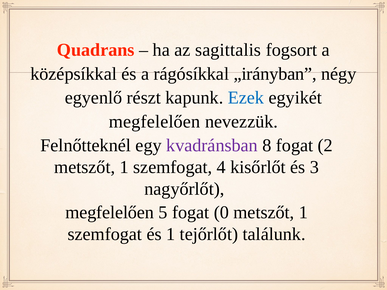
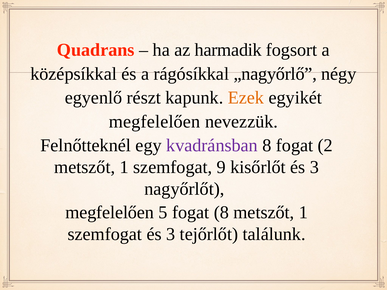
sagittalis: sagittalis -> harmadik (228, 50)
„irányban: „irányban -> „nagyőrlő (275, 74)
Ezek colour: blue -> orange (246, 98)
4: 4 -> 9 (221, 167)
fogat 0: 0 -> 8 (221, 213)
szemfogat és 1: 1 -> 3 (171, 234)
